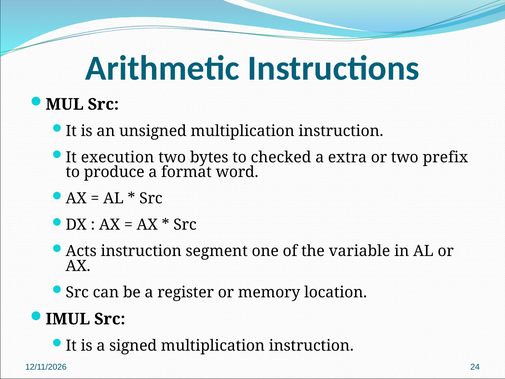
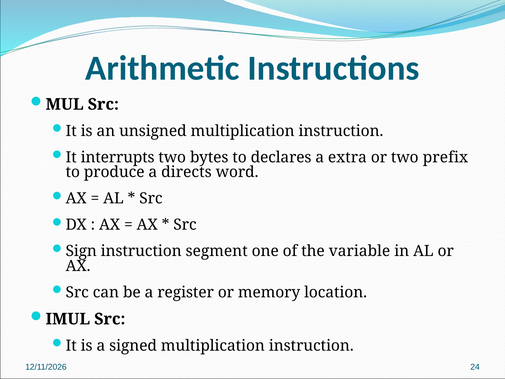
execution: execution -> interrupts (118, 157)
checked: checked -> declares (281, 157)
format: format -> directs (186, 172)
Acts: Acts -> Sign (81, 251)
